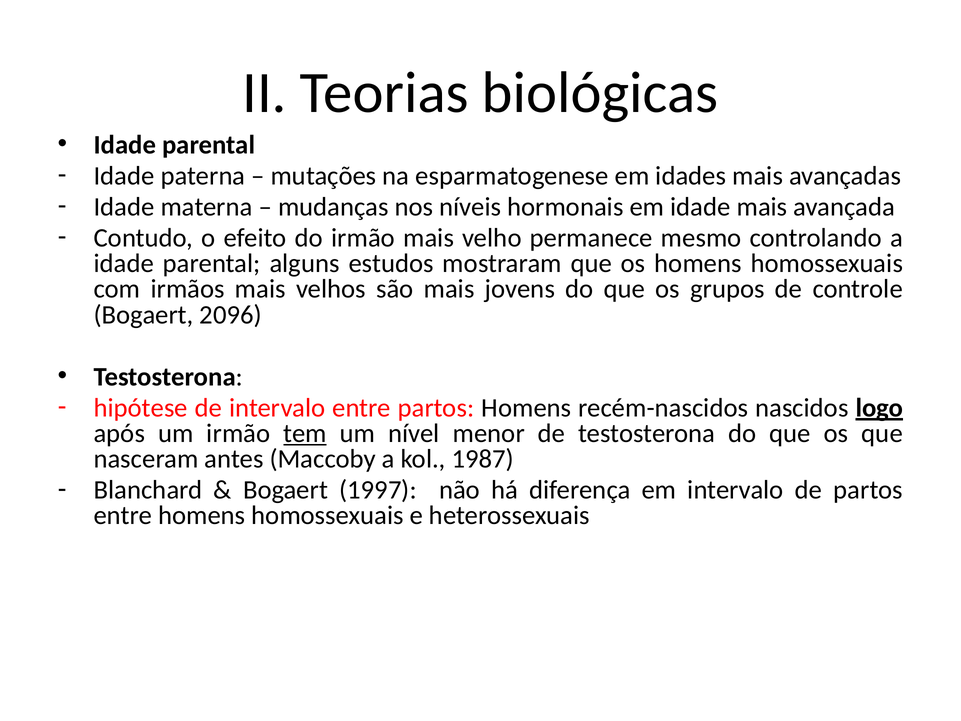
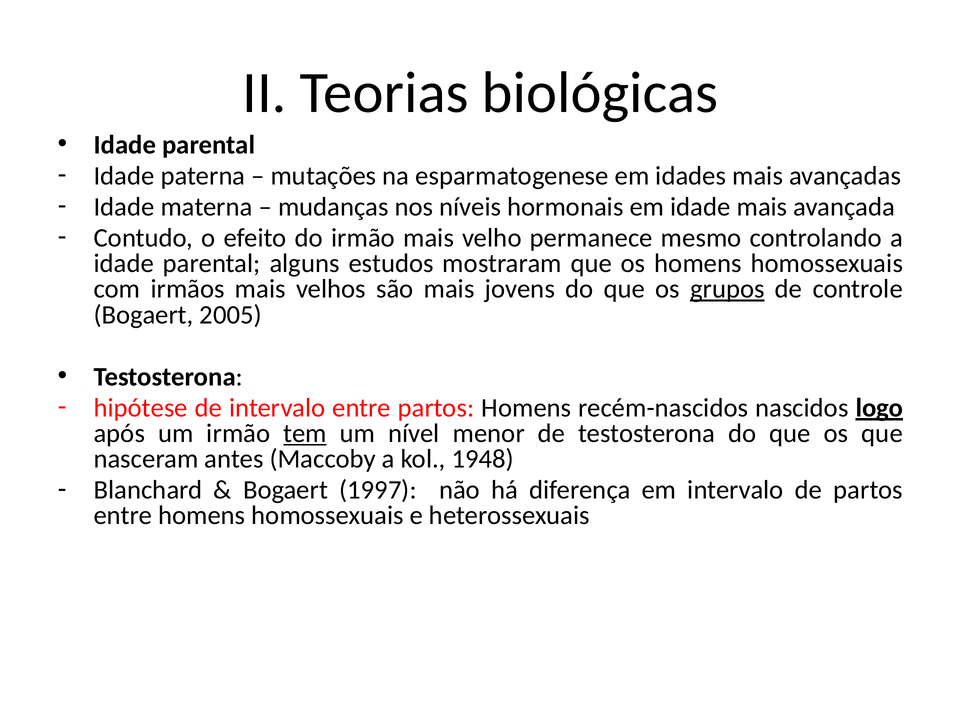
grupos underline: none -> present (727, 289)
2096: 2096 -> 2005 (231, 315)
1987: 1987 -> 1948 (483, 459)
